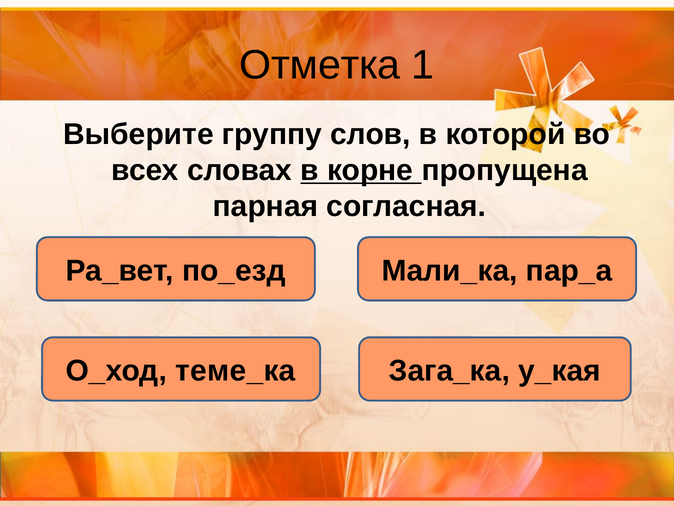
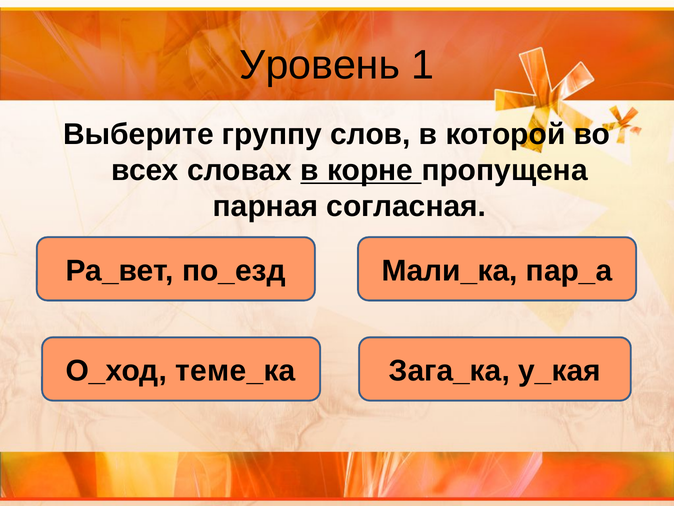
Отметка: Отметка -> Уровень (320, 65)
